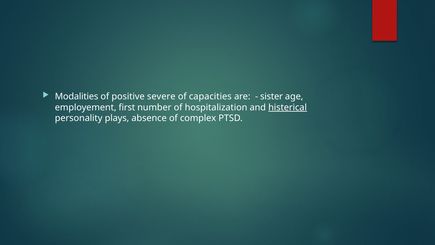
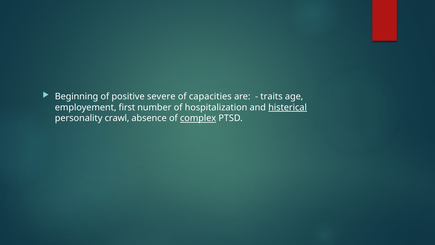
Modalities: Modalities -> Beginning (77, 96)
sister: sister -> traits (271, 96)
plays: plays -> crawl (117, 118)
complex underline: none -> present (198, 118)
